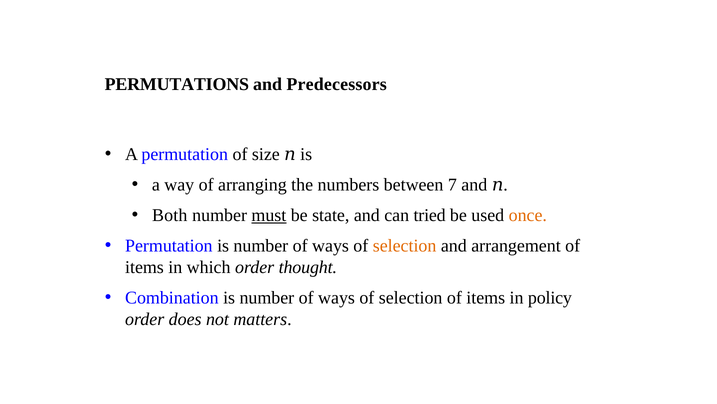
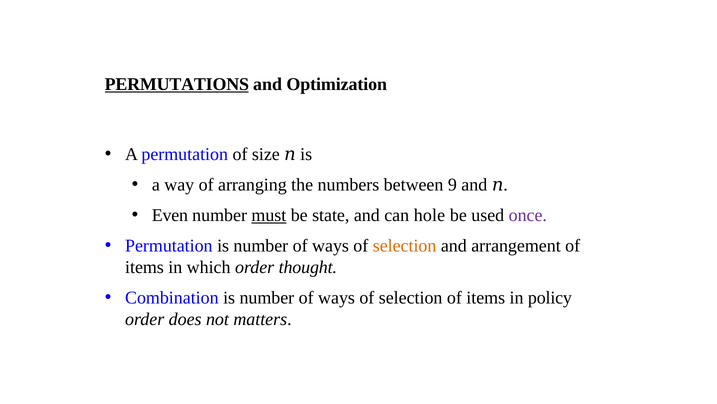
PERMUTATIONS underline: none -> present (177, 84)
Predecessors: Predecessors -> Optimization (337, 84)
7: 7 -> 9 (452, 185)
Both: Both -> Even (170, 215)
tried: tried -> hole (429, 215)
once colour: orange -> purple (528, 215)
